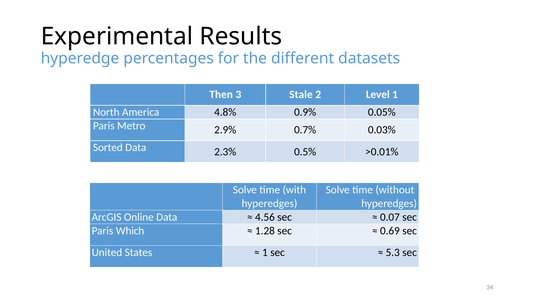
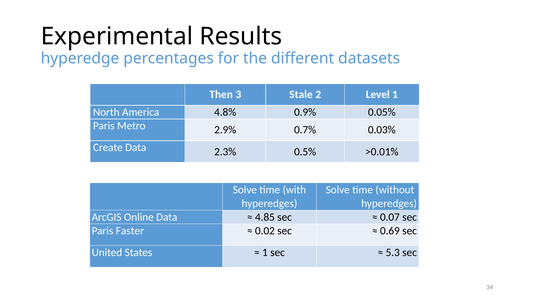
Sorted: Sorted -> Create (108, 147)
4.56: 4.56 -> 4.85 (265, 217)
Which: Which -> Faster (130, 230)
1.28: 1.28 -> 0.02 (265, 230)
